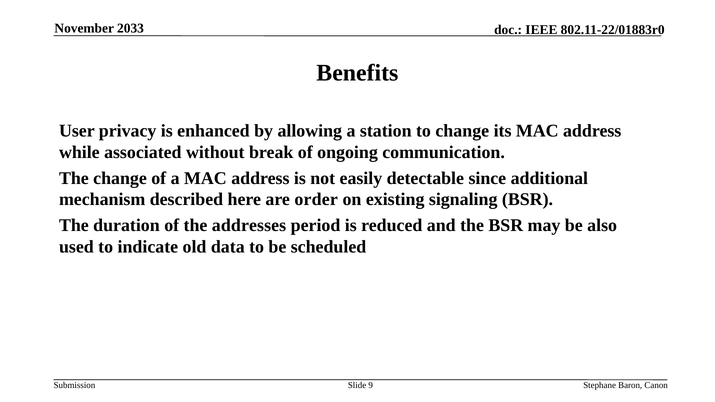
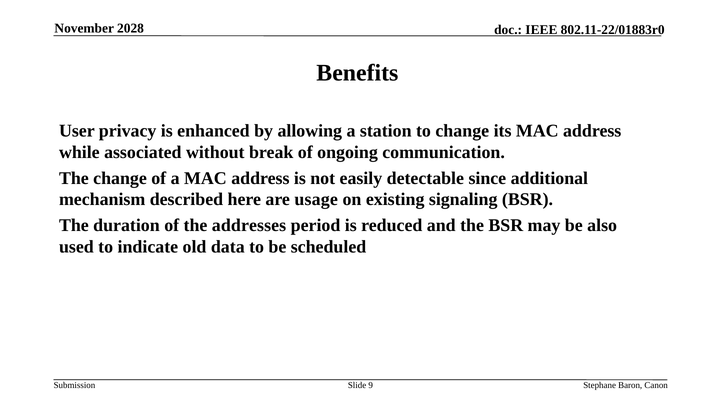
2033: 2033 -> 2028 (131, 28)
order: order -> usage (316, 200)
